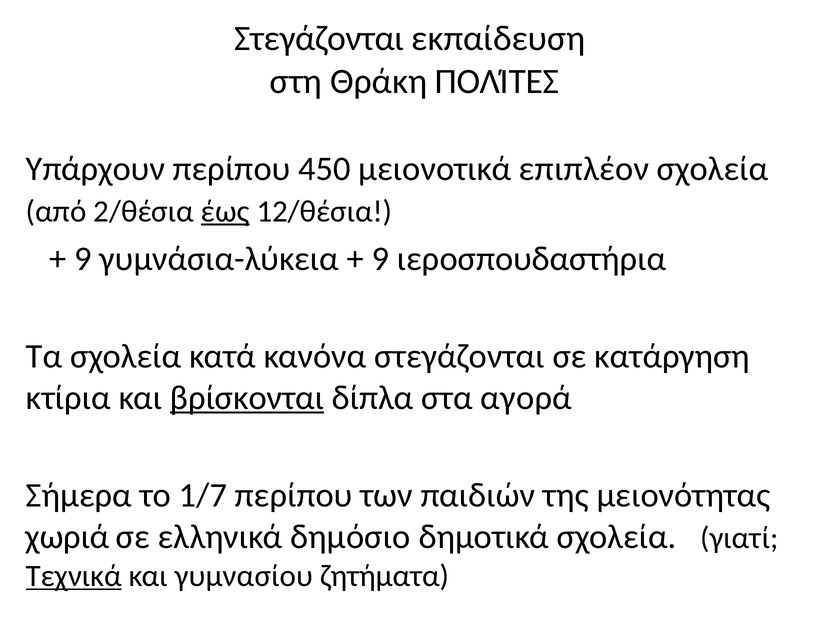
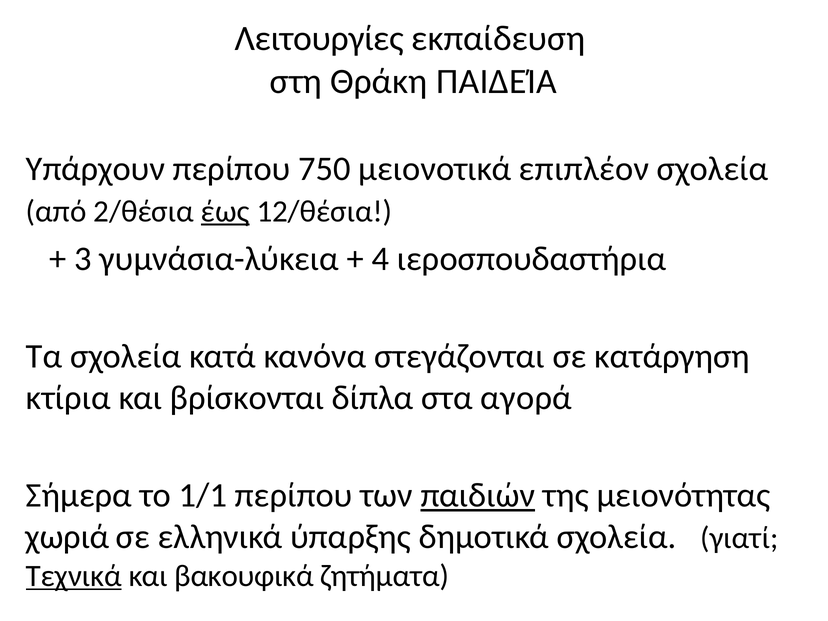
Στεγάζονται: Στεγάζονται -> Λειτουργίες (319, 39)
ΠΟΛΊΤΕΣ: ΠΟΛΊΤΕΣ -> ΠΑΙΔΕΊΑ (497, 81)
450: 450 -> 750 (324, 169)
9: 9 -> 3 (83, 259)
9: 9 -> 4 (380, 259)
βρίσκονται underline: present -> none (247, 398)
1/7: 1/7 -> 1/1 (203, 495)
παιδιών underline: none -> present (478, 495)
δημόσιο: δημόσιο -> ύπαρξης (350, 537)
γυμνασίου: γυμνασίου -> βακουφικά (244, 576)
